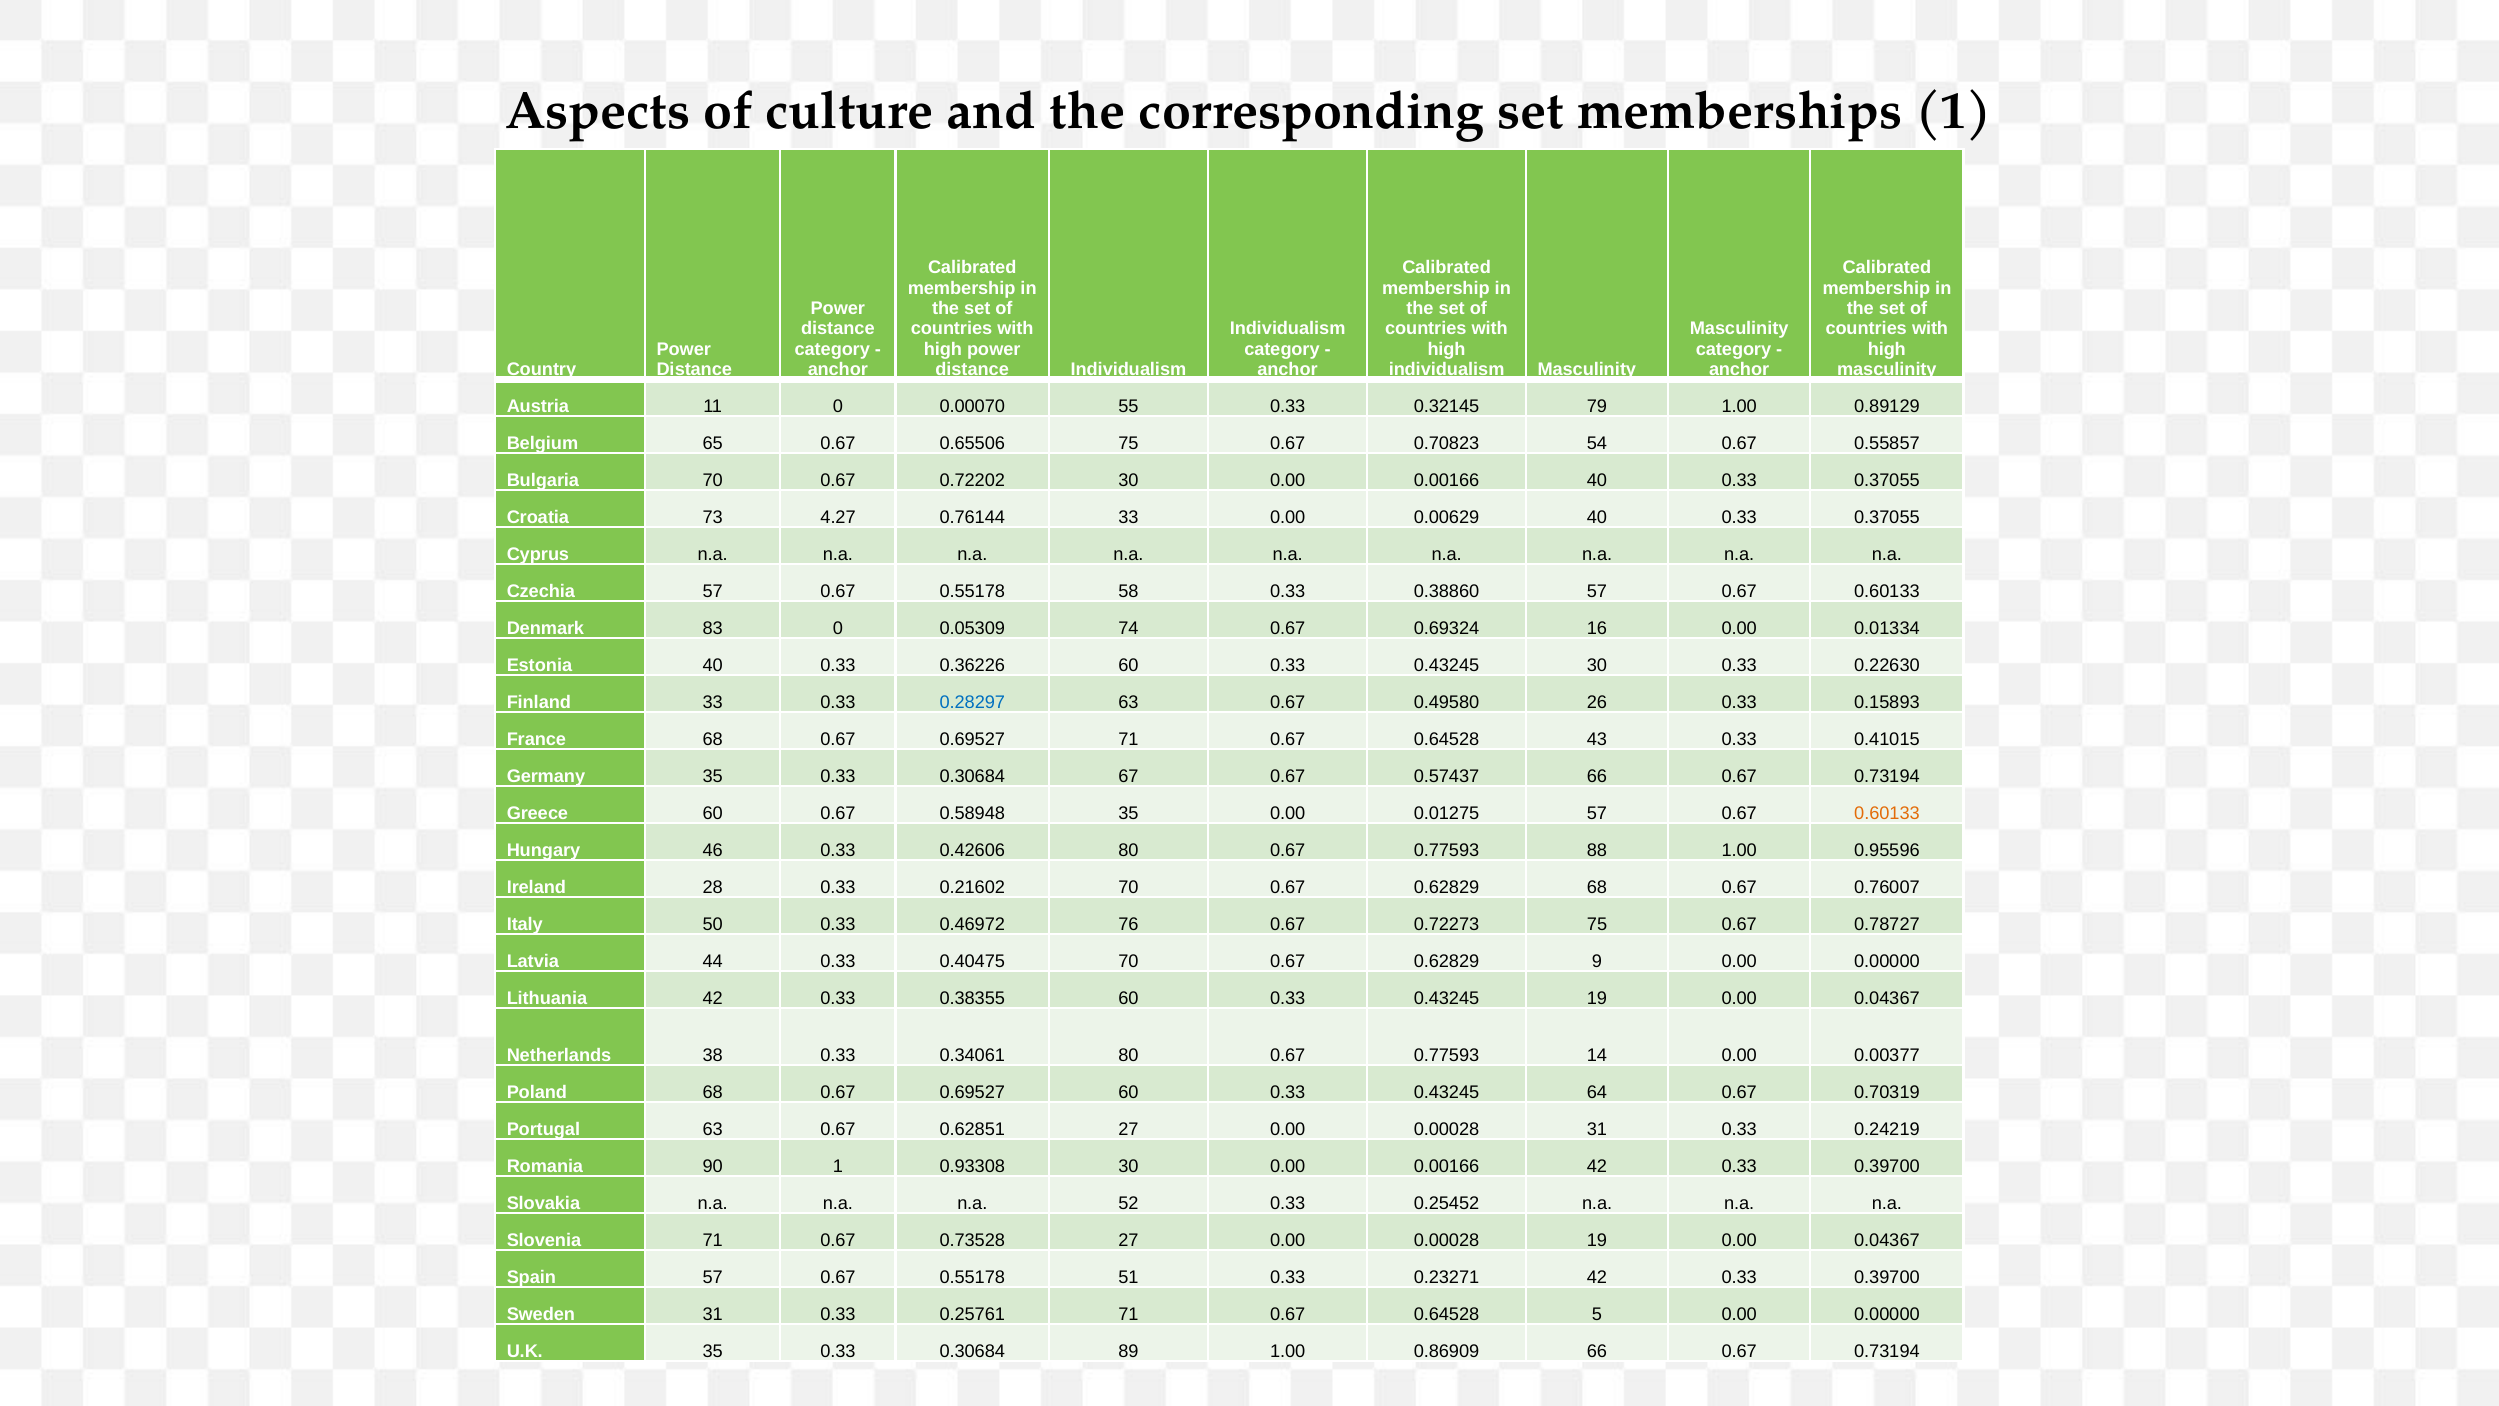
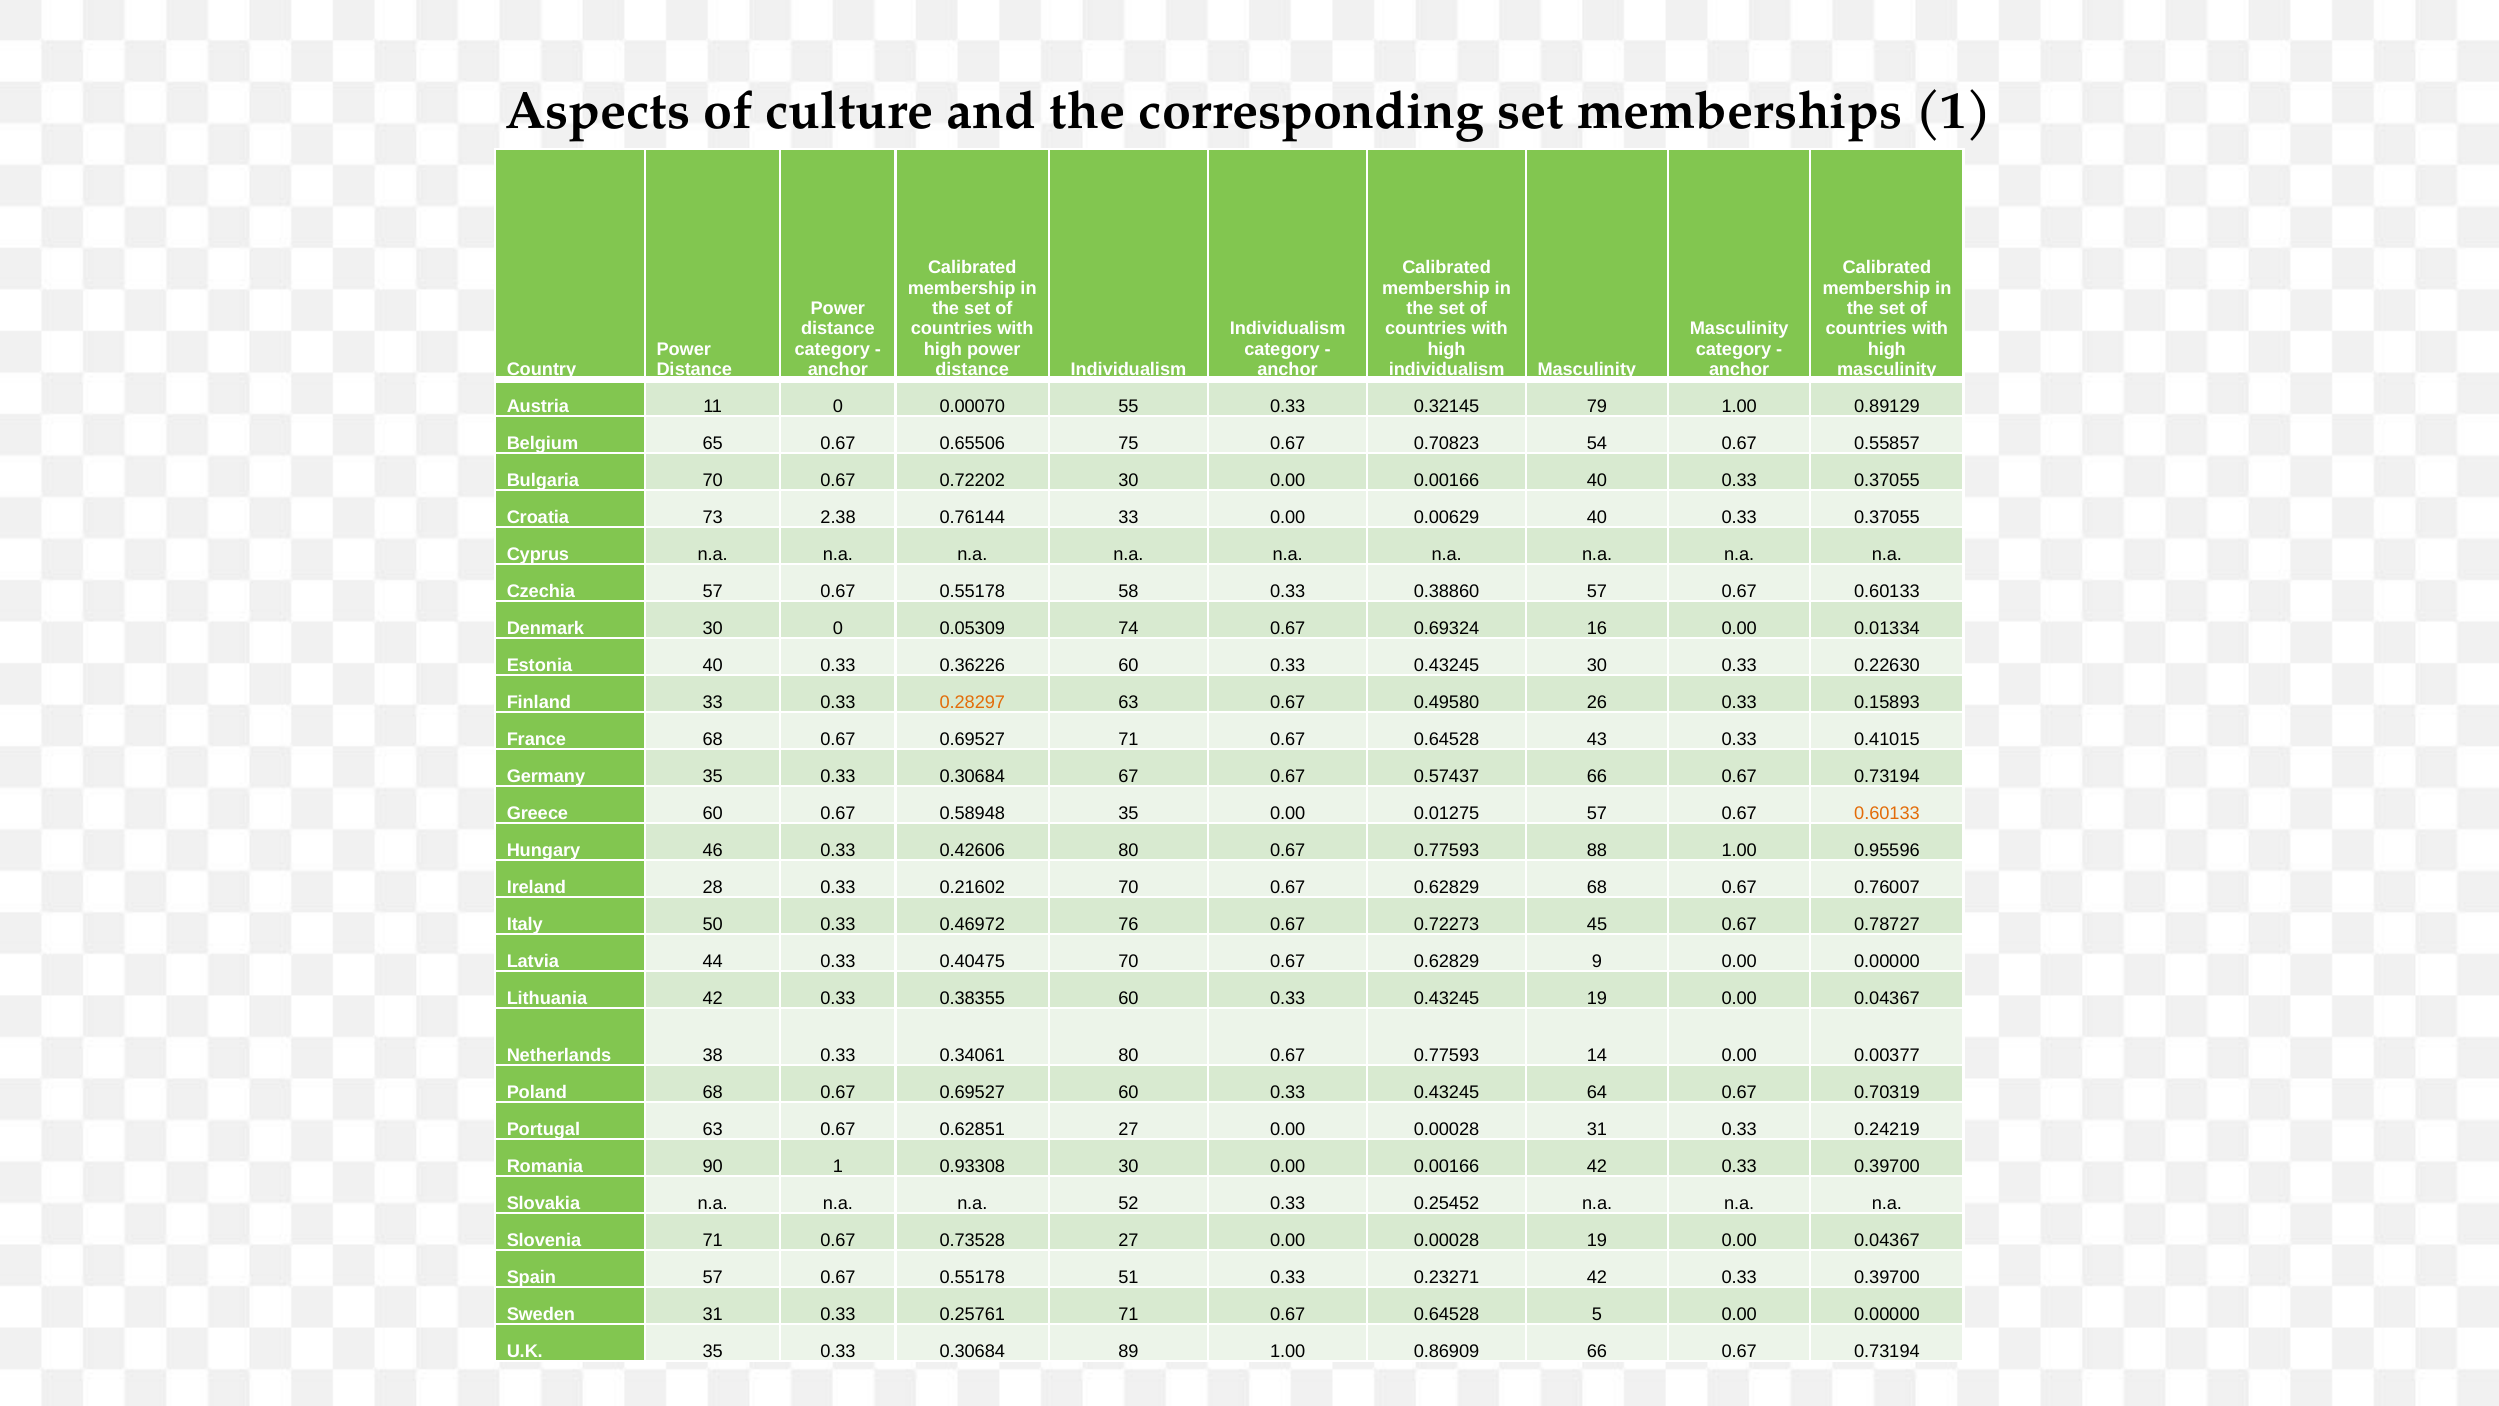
4.27: 4.27 -> 2.38 (838, 517)
Denmark 83: 83 -> 30 (713, 628)
0.28297 colour: blue -> orange (972, 702)
0.72273 75: 75 -> 45 (1597, 924)
